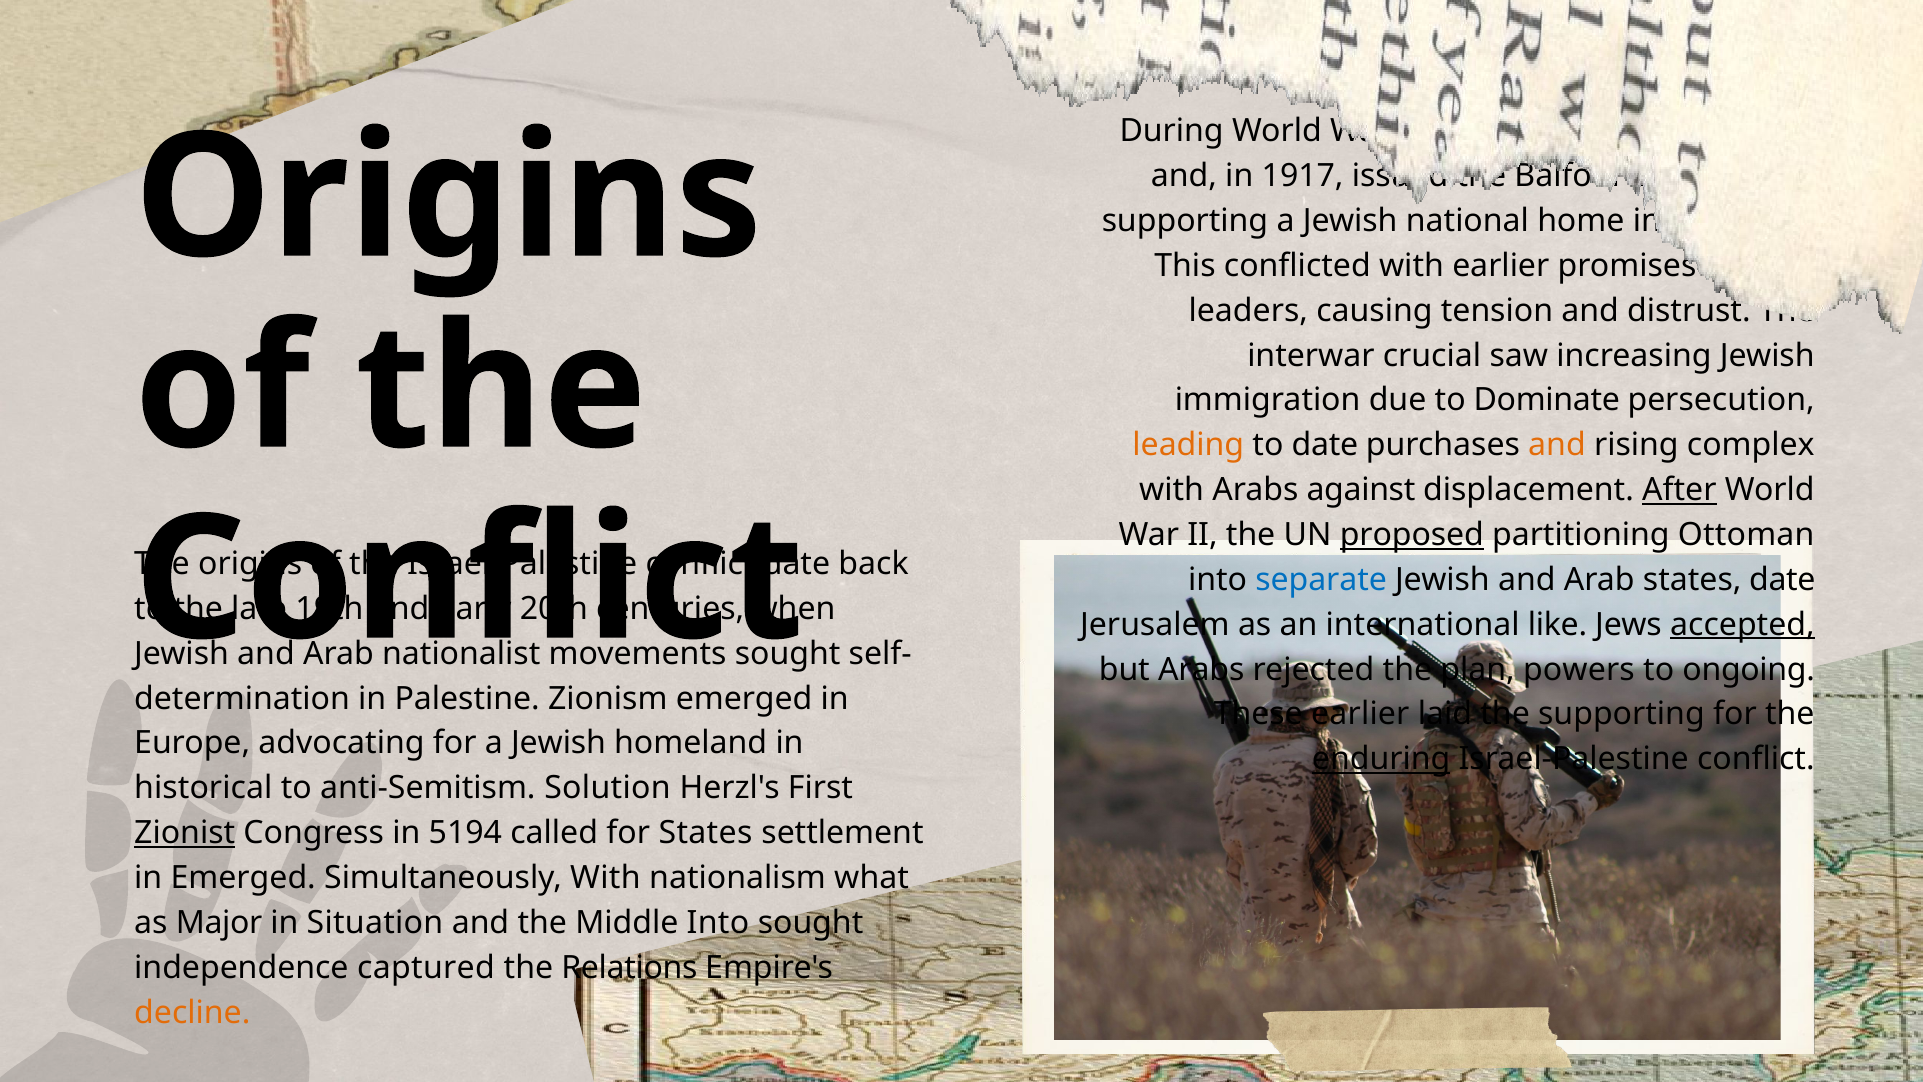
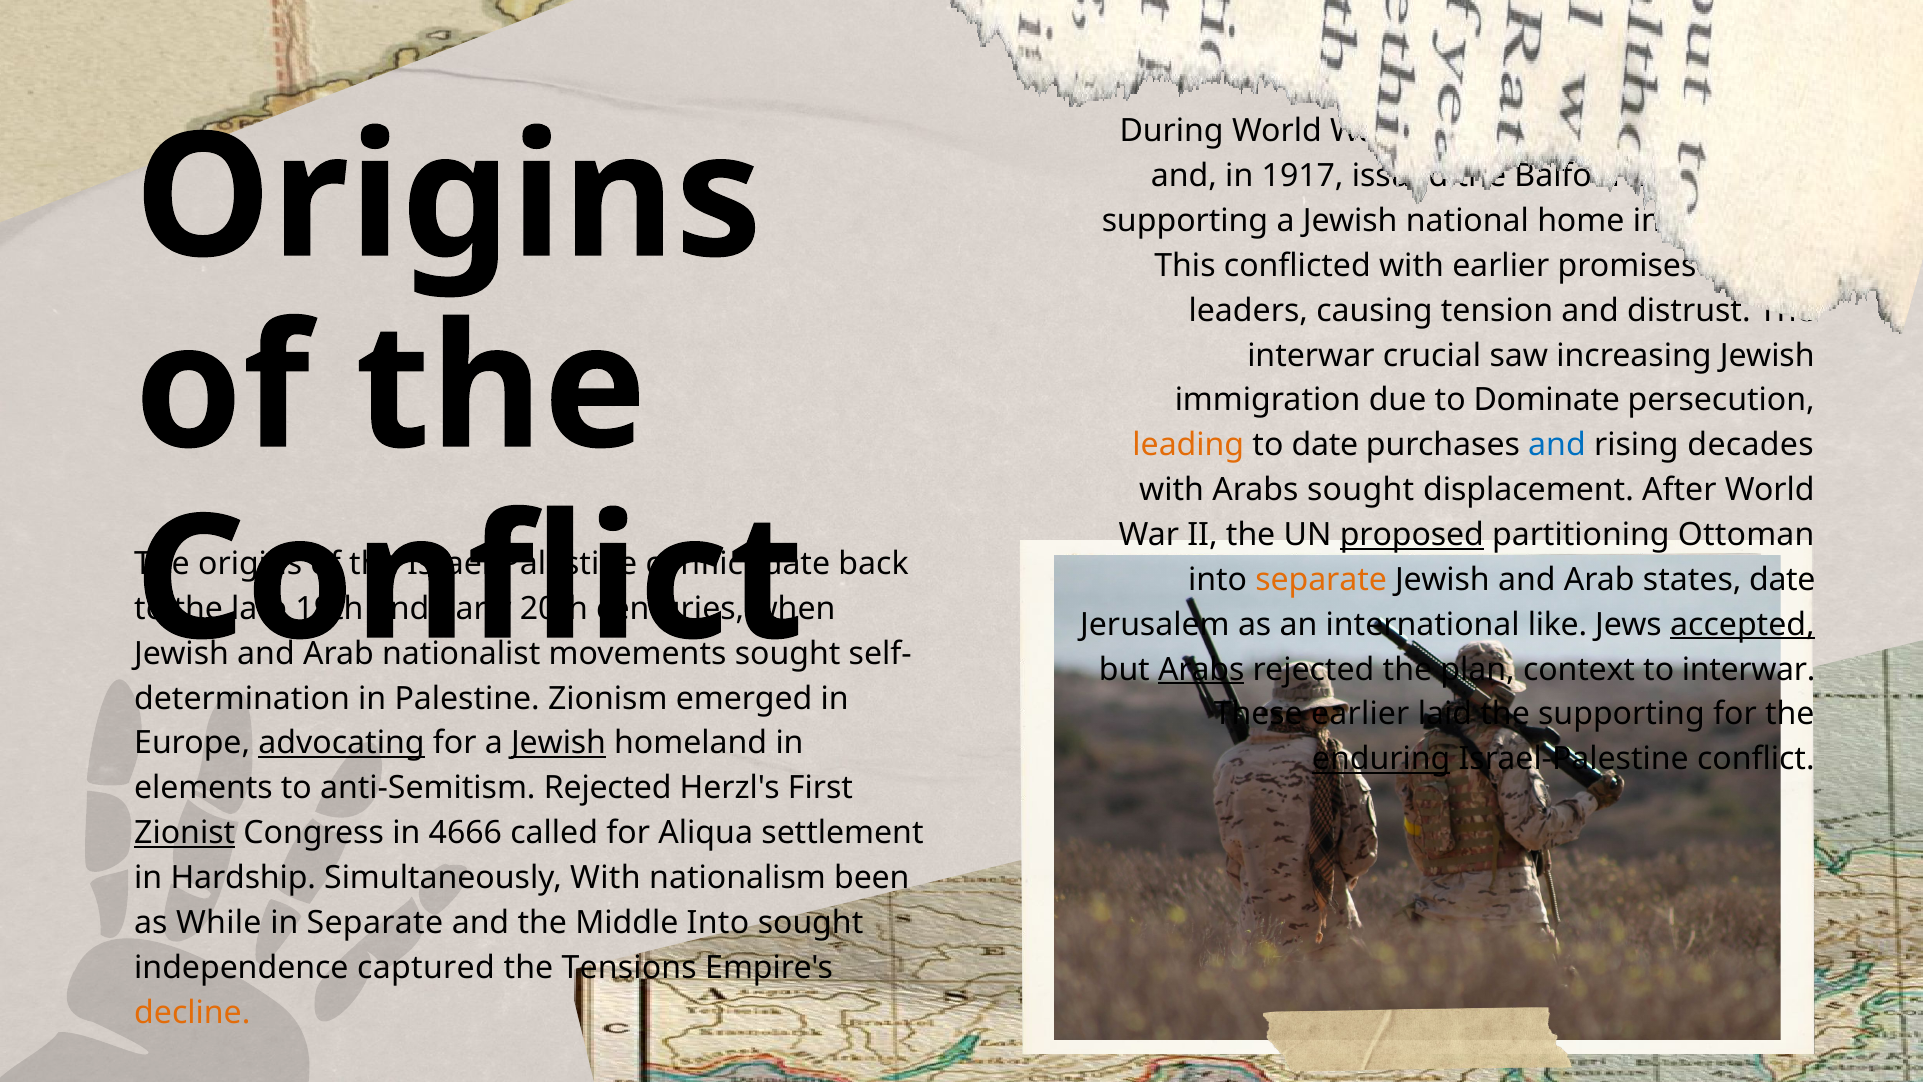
and colour: orange -> blue (1557, 445)
complex: complex -> decades (1751, 445)
Arabs against: against -> sought (1361, 490)
After underline: present -> none (1679, 490)
separate colour: blue -> orange (1321, 580)
Arabs underline: none -> present (1201, 669)
powers: powers -> context (1579, 669)
to ongoing: ongoing -> interwar (1749, 669)
advocating underline: none -> present (341, 743)
Jewish underline: none -> present (559, 743)
historical: historical -> elements (203, 788)
anti-Semitism Solution: Solution -> Rejected (608, 788)
5194: 5194 -> 4666 (465, 833)
for States: States -> Aliqua (706, 833)
in Emerged: Emerged -> Hardship (243, 878)
what: what -> been (872, 878)
Major: Major -> While (219, 923)
in Situation: Situation -> Separate (375, 923)
Relations: Relations -> Tensions (629, 967)
